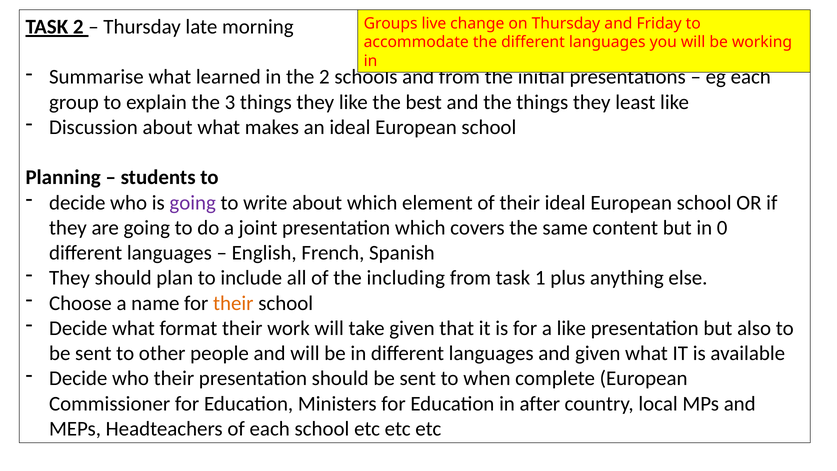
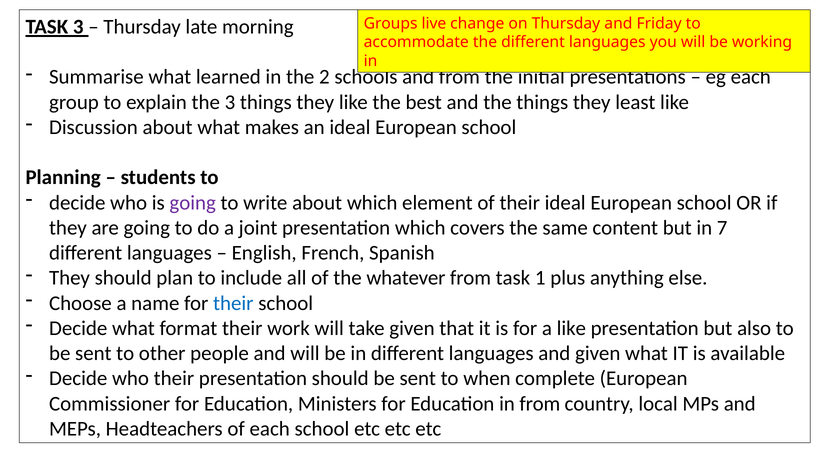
TASK 2: 2 -> 3 (78, 27)
0: 0 -> 7 (722, 228)
including: including -> whatever (406, 278)
their colour: orange -> blue (233, 303)
in after: after -> from (540, 403)
